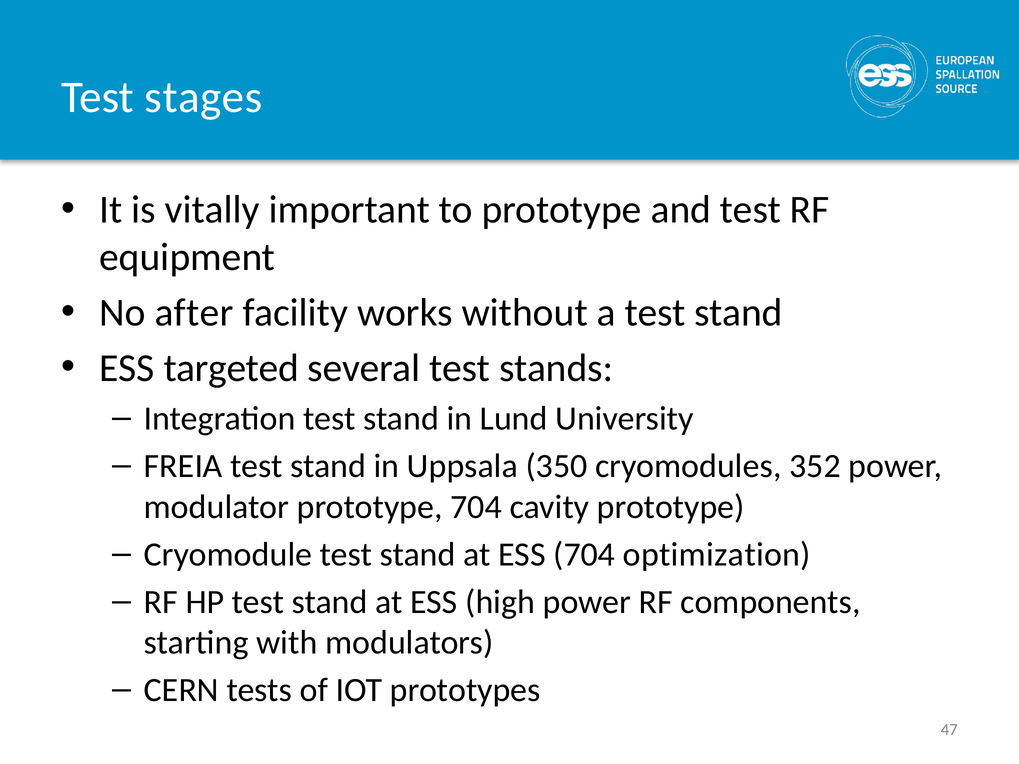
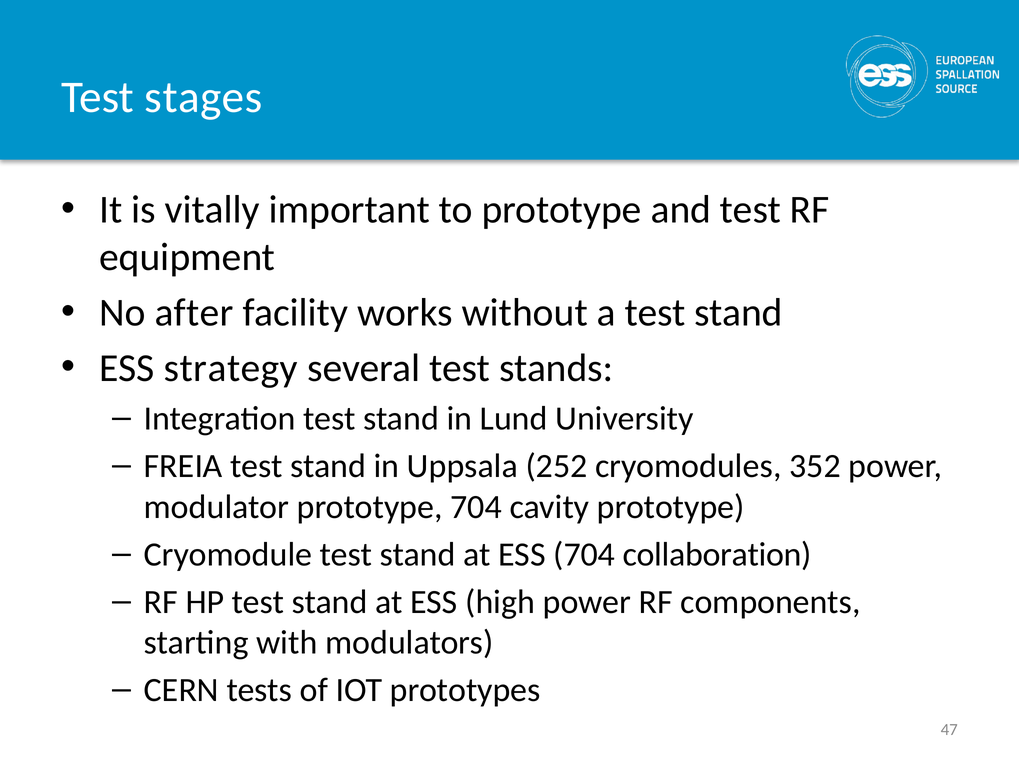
targeted: targeted -> strategy (231, 368)
350: 350 -> 252 (557, 466)
optimization: optimization -> collaboration (717, 555)
